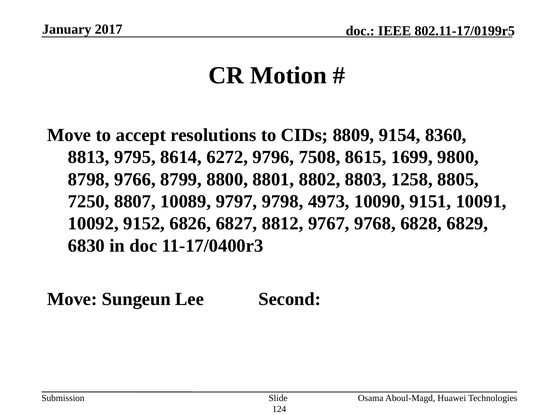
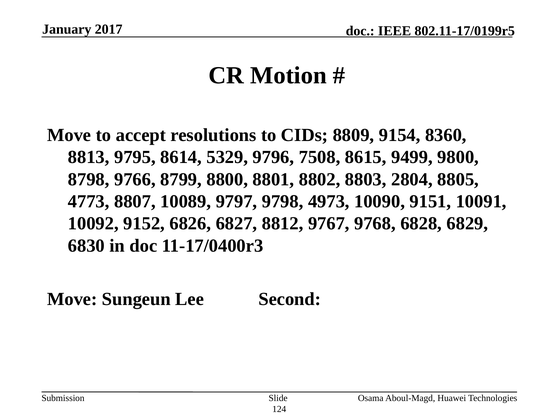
6272: 6272 -> 5329 (227, 157)
1699: 1699 -> 9499 (412, 157)
1258: 1258 -> 2804 (412, 180)
7250: 7250 -> 4773 (89, 202)
